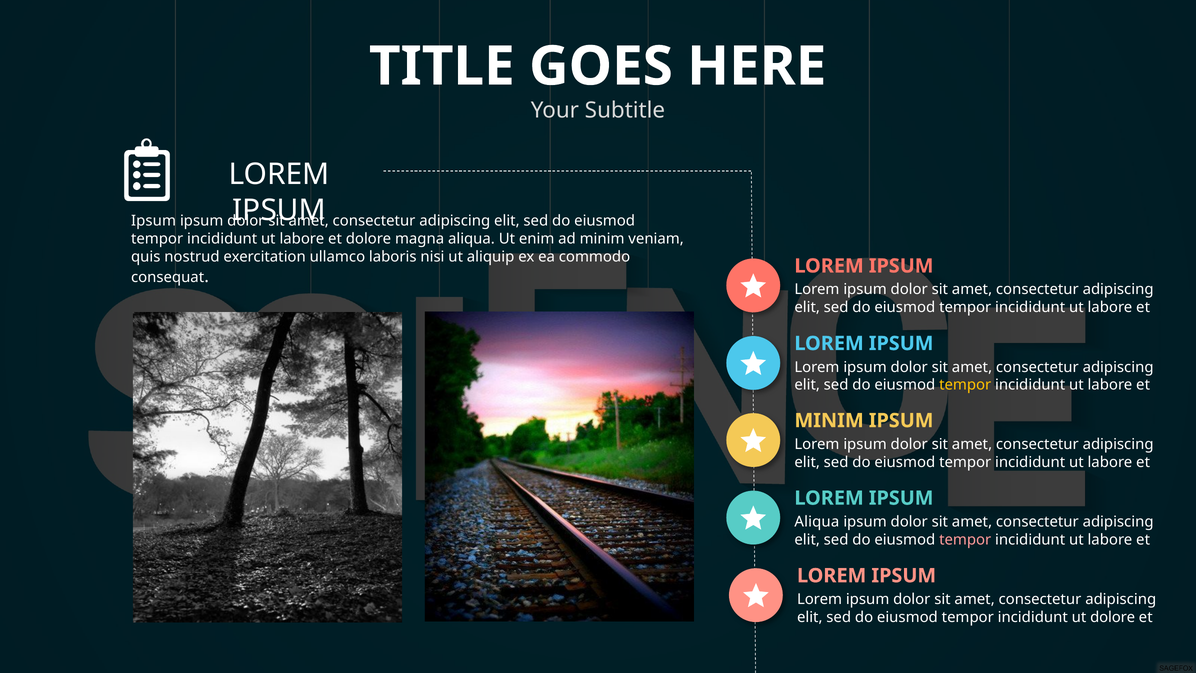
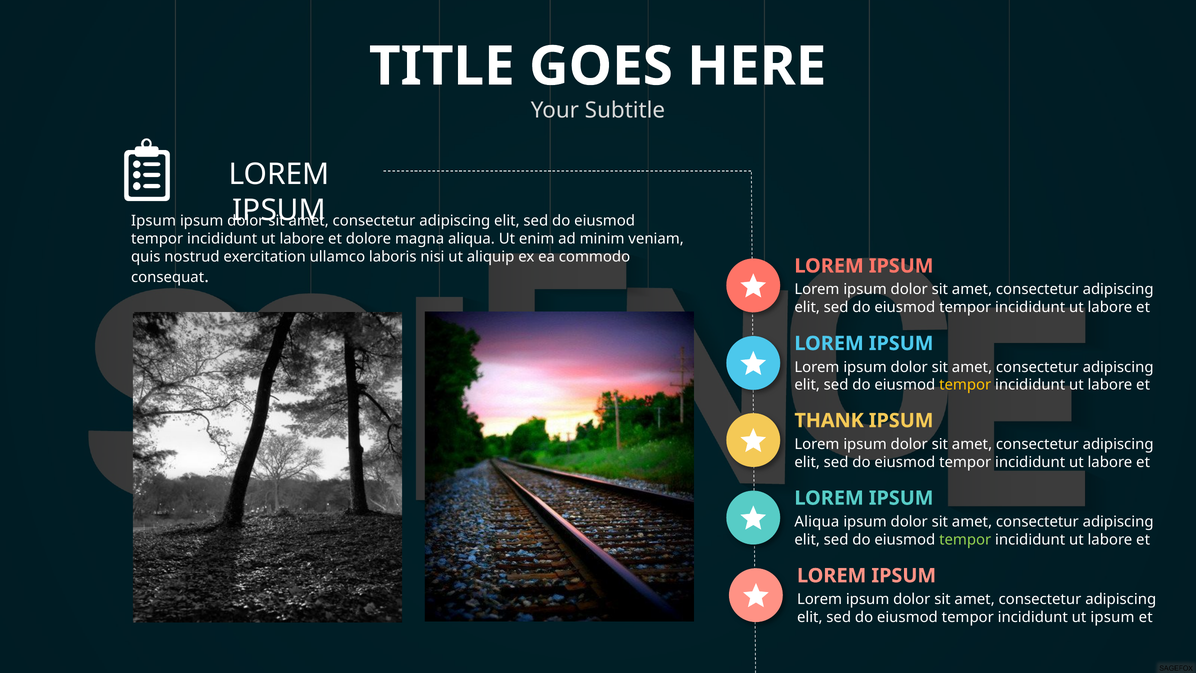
MINIM: MINIM -> THANK (829, 420)
tempor colour: pink -> light green (965, 539)
ut dolore: dolore -> ipsum (1112, 617)
